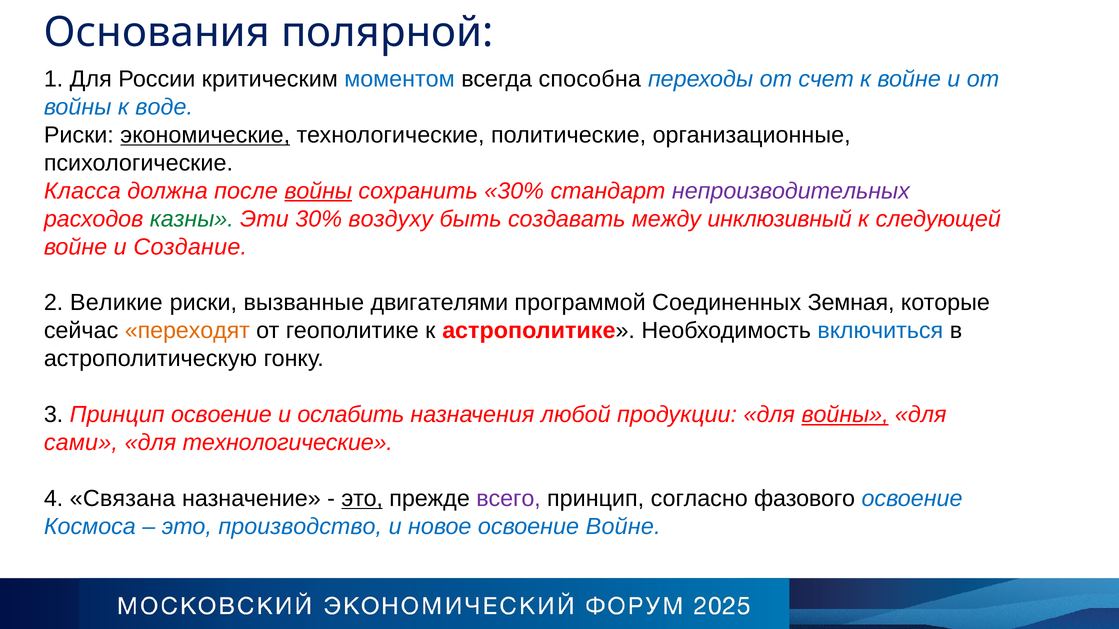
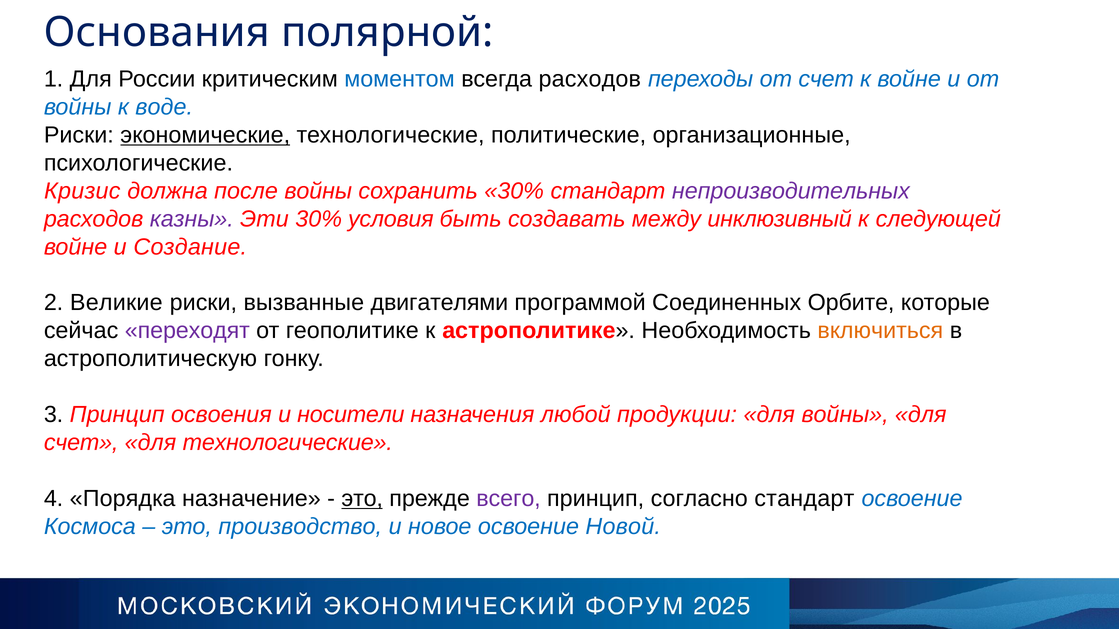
всегда способна: способна -> расходов (590, 79)
Класса: Класса -> Кризис (82, 191)
войны underline: present -> none (318, 191)
казны colour: green -> purple (192, 219)
воздуху: воздуху -> условия (391, 219)
Земная: Земная -> Орбите (851, 303)
переходят colour: orange -> purple (187, 331)
включиться colour: blue -> orange (880, 331)
Принцип освоение: освоение -> освоения (221, 415)
ослабить: ослабить -> носители (351, 415)
войны underline: present -> none (845, 415)
сами: сами -> счет (81, 443)
Связана: Связана -> Порядка (123, 499)
согласно фазового: фазового -> стандарт (804, 499)
освоение Войне: Войне -> Новой (623, 527)
